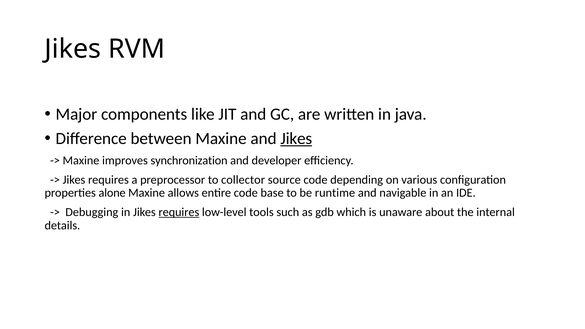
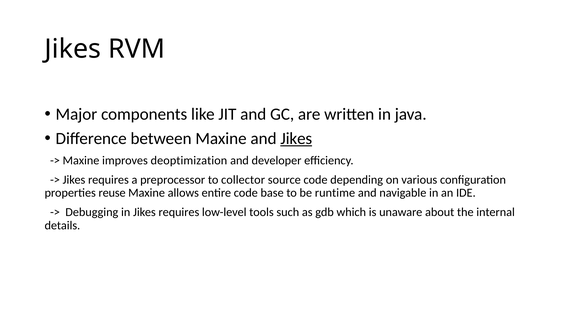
synchronization: synchronization -> deoptimization (189, 161)
alone: alone -> reuse (112, 193)
requires underline: present -> none (179, 212)
